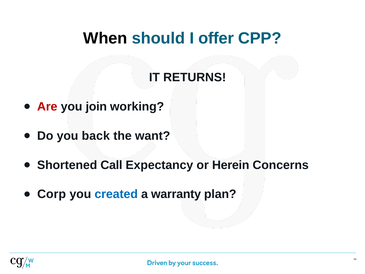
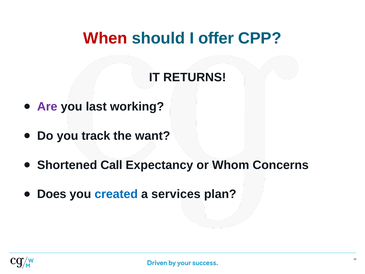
When colour: black -> red (105, 38)
Are colour: red -> purple (47, 106)
join: join -> last (96, 106)
back: back -> track (96, 136)
Herein: Herein -> Whom (231, 165)
Corp: Corp -> Does (52, 194)
warranty: warranty -> services (176, 194)
